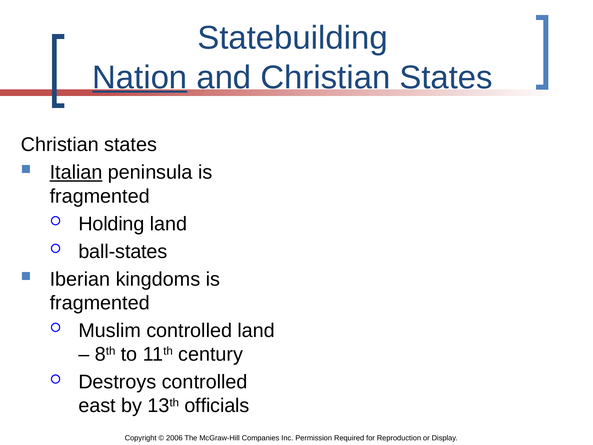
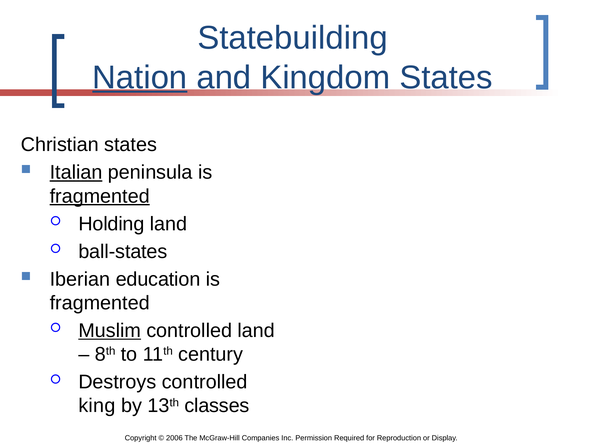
and Christian: Christian -> Kingdom (325, 77)
fragmented underline: none -> present (100, 196)
kingdoms: kingdoms -> education (158, 279)
Muslim underline: none -> present (110, 330)
east: east -> king (97, 406)
officials: officials -> classes (217, 406)
